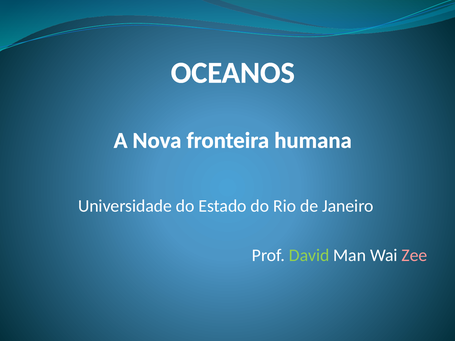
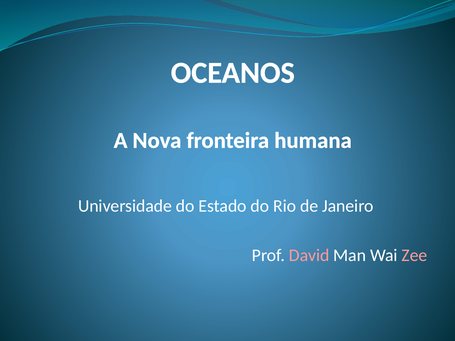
David colour: light green -> pink (309, 256)
